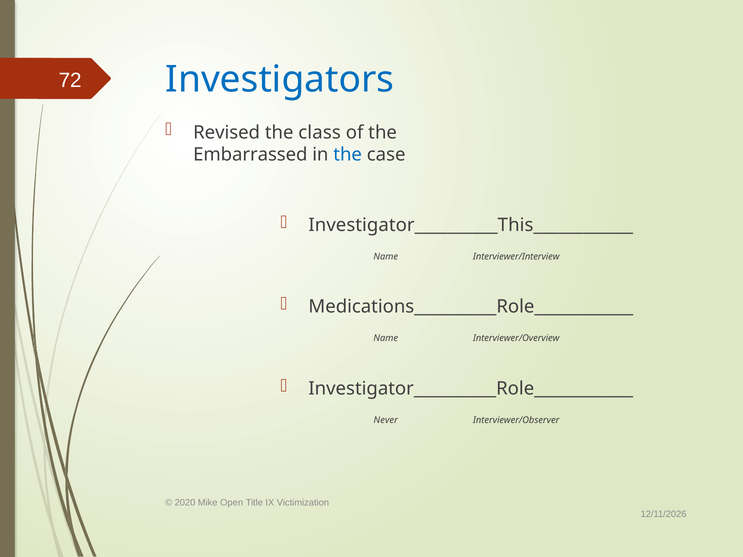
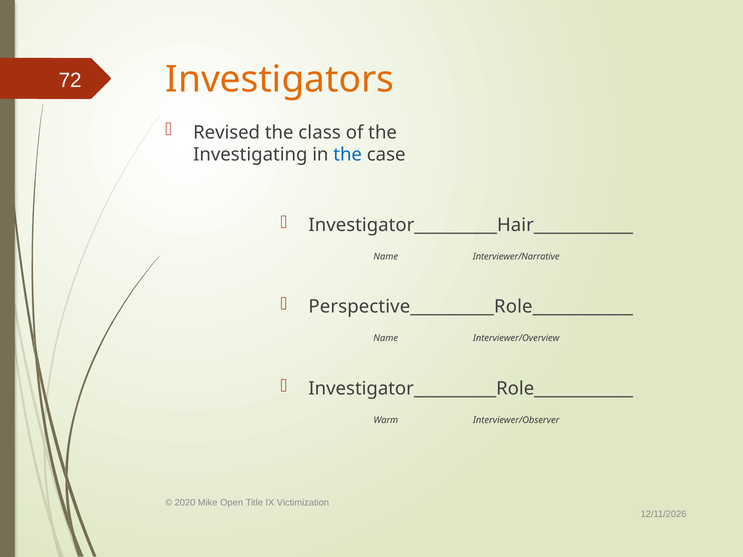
Investigators colour: blue -> orange (280, 79)
Embarrassed: Embarrassed -> Investigating (250, 155)
Investigator__________This____________: Investigator__________This____________ -> Investigator__________Hair____________ (471, 225)
Interviewer/Interview: Interviewer/Interview -> Interviewer/Narrative (516, 257)
Medications__________Role____________: Medications__________Role____________ -> Perspective__________Role____________ (471, 307)
Never: Never -> Warm (386, 420)
